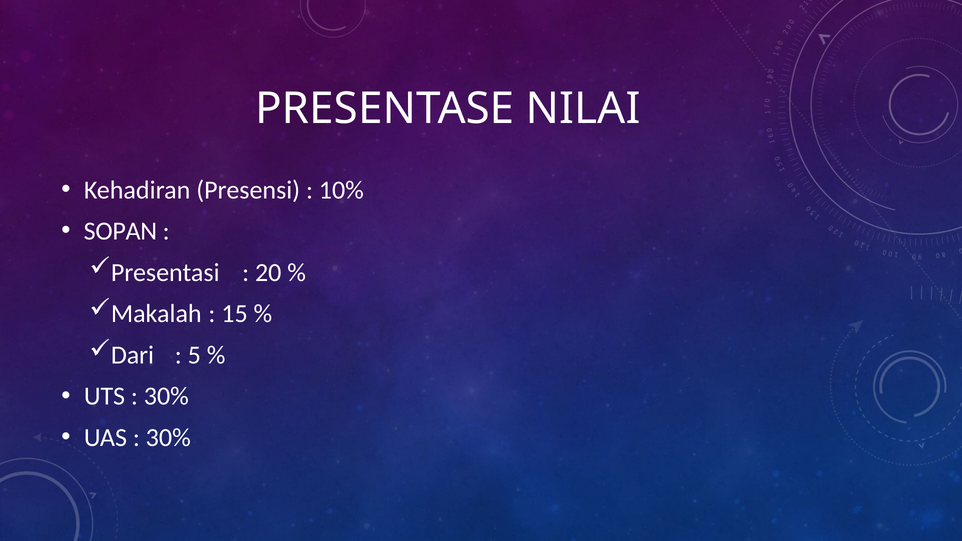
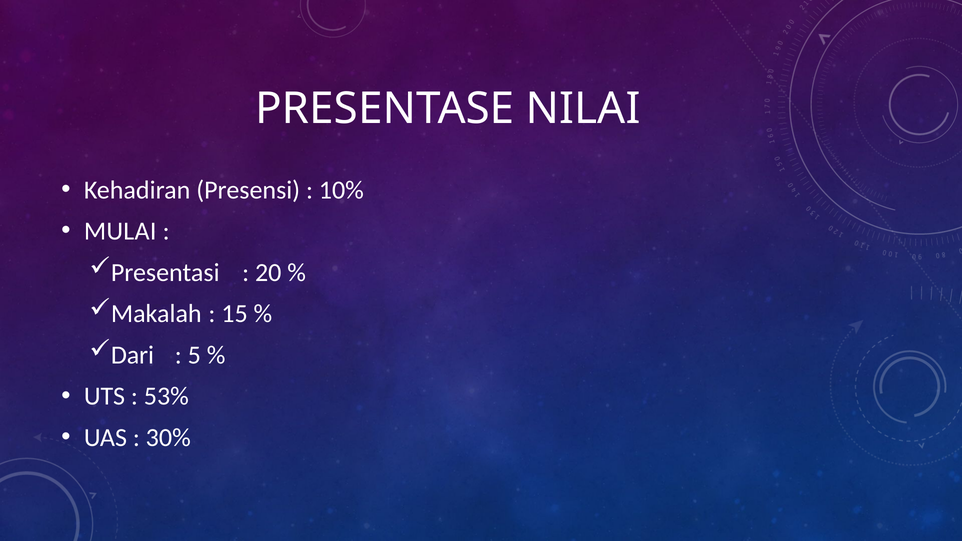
SOPAN: SOPAN -> MULAI (120, 231)
30%: 30% -> 53% (166, 396)
